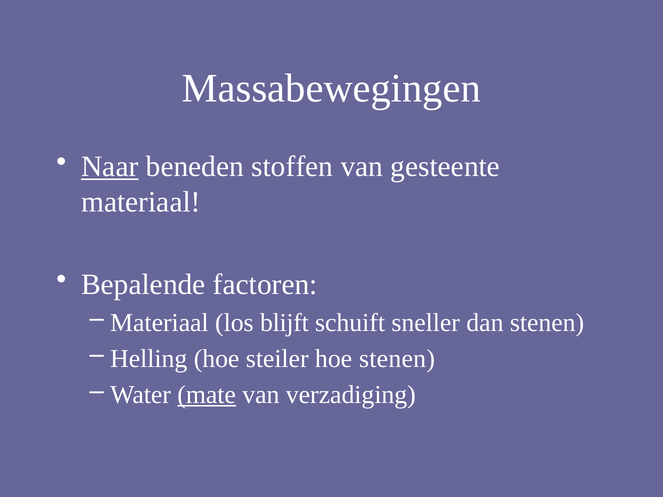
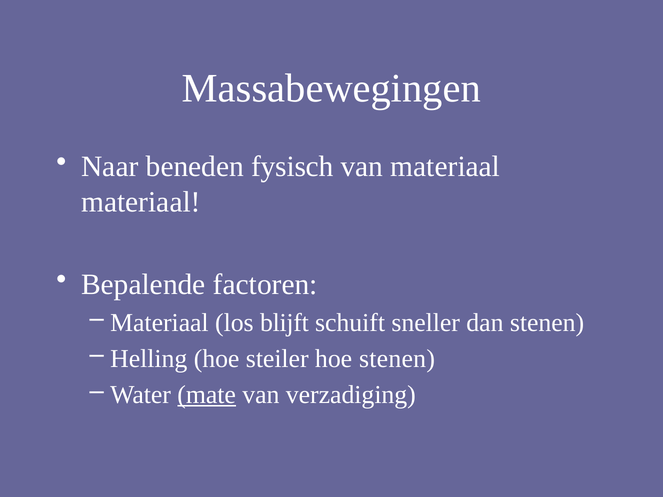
Naar underline: present -> none (110, 167)
stoffen: stoffen -> fysisch (292, 167)
van gesteente: gesteente -> materiaal (445, 167)
